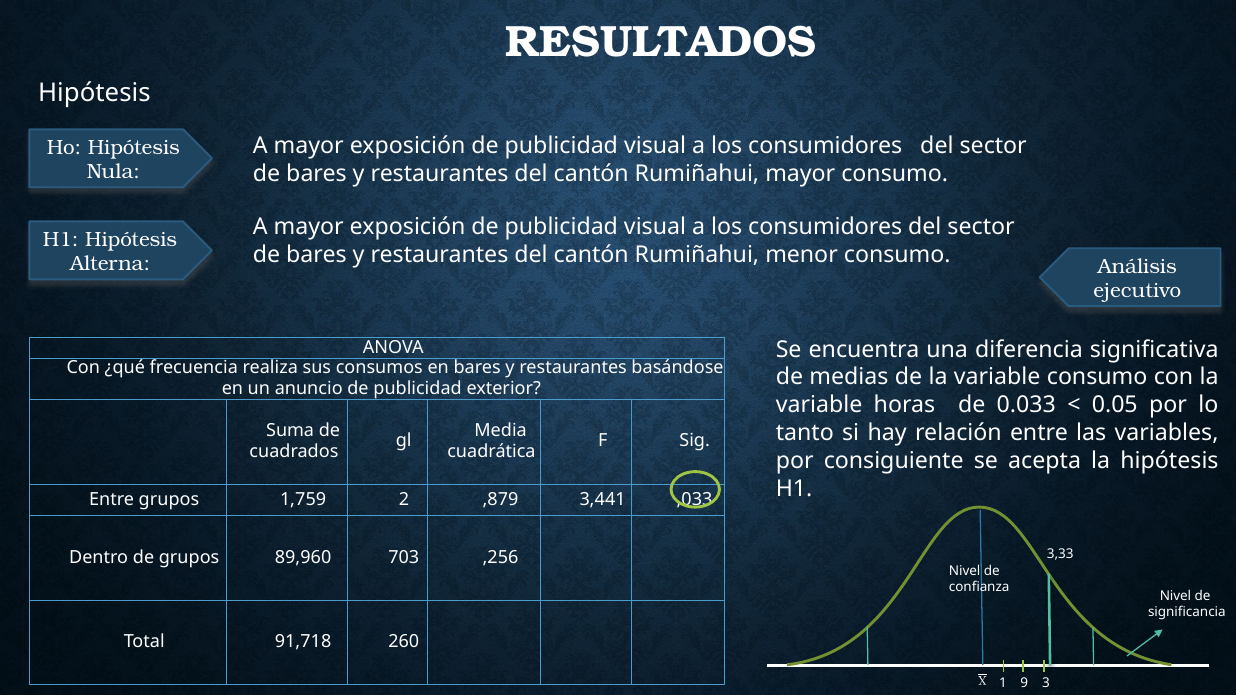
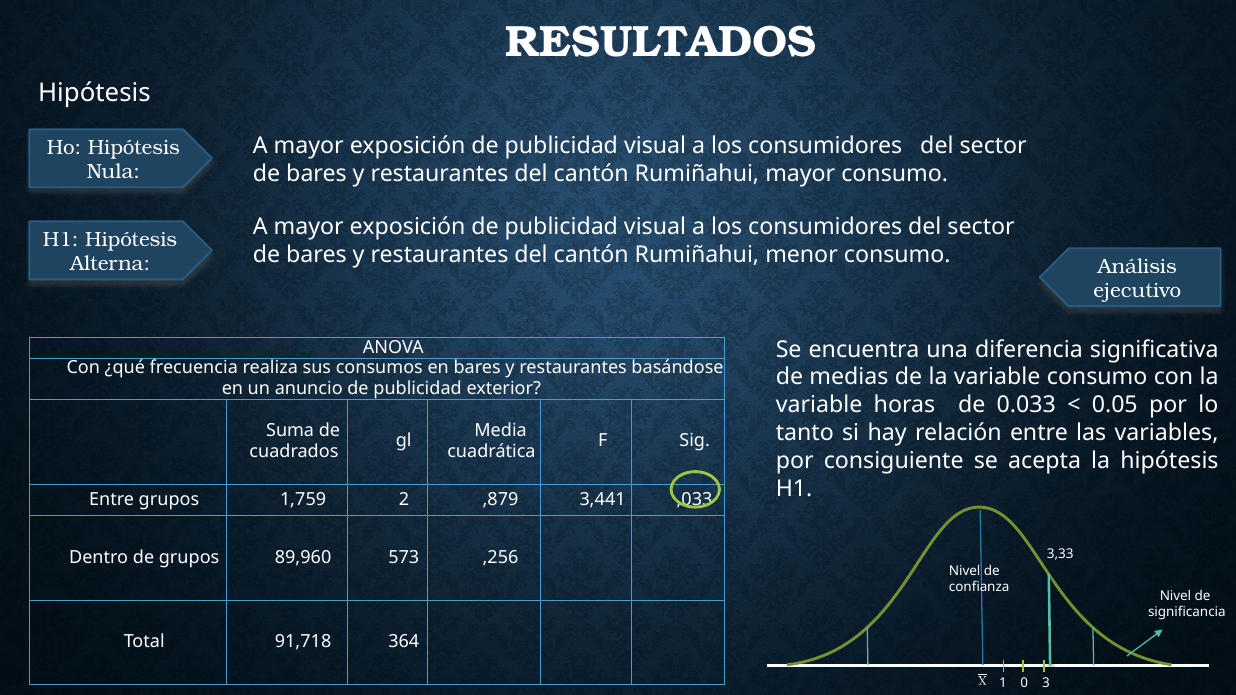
703: 703 -> 573 (404, 557)
260: 260 -> 364 (404, 642)
9: 9 -> 0 (1024, 683)
